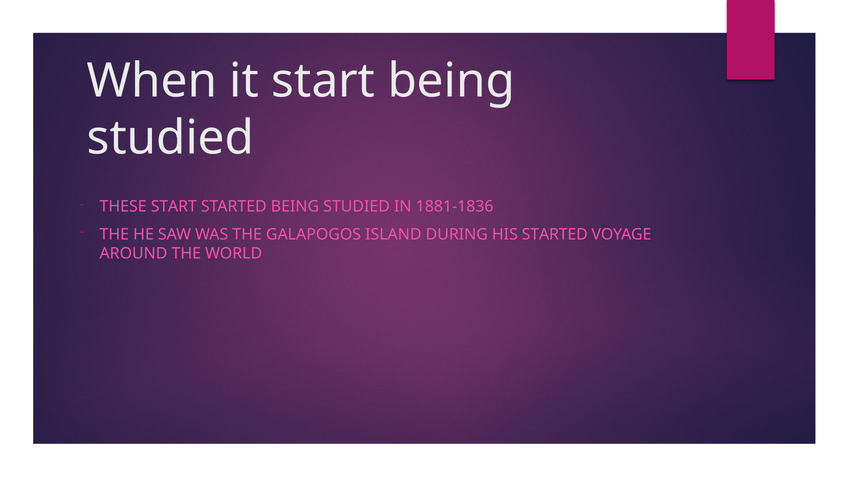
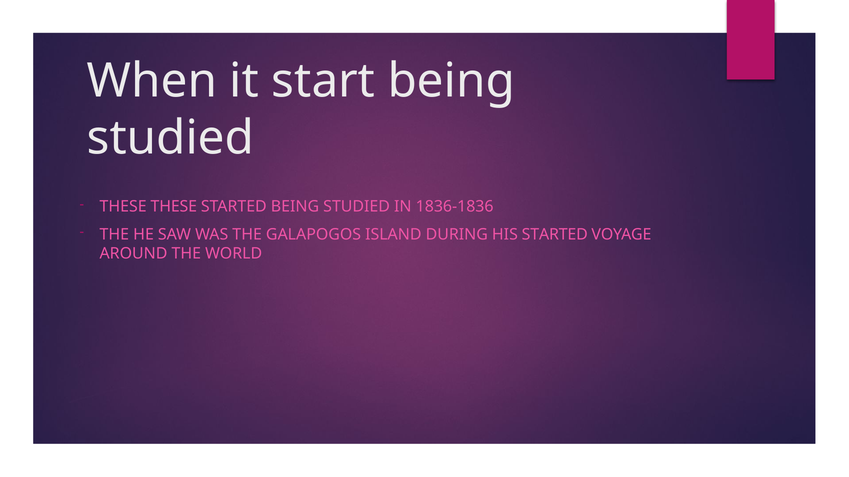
THESE START: START -> THESE (174, 207)
1881-1836: 1881-1836 -> 1836-1836 (455, 207)
